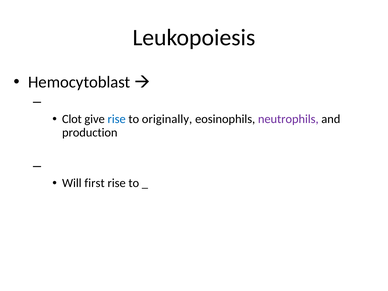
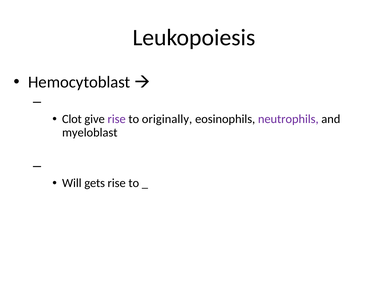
rise colour: blue -> purple (117, 119)
production: production -> myeloblast (90, 132)
first: first -> gets (95, 183)
